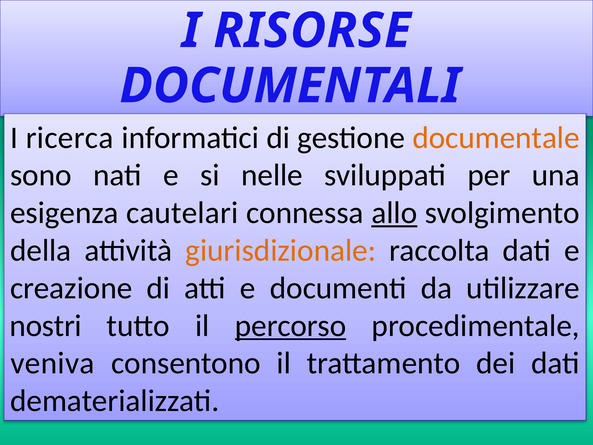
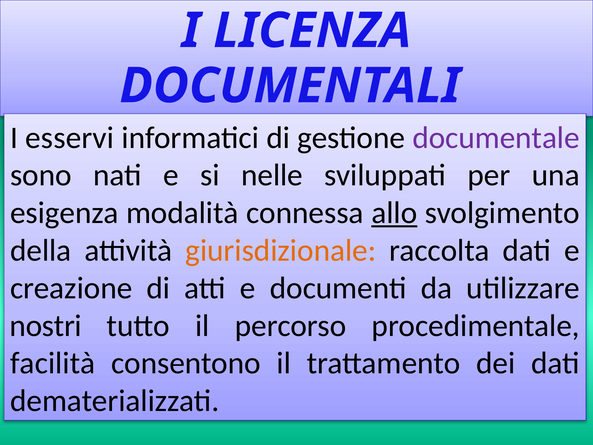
RISORSE: RISORSE -> LICENZA (312, 31)
ricerca: ricerca -> esservi (70, 138)
documentale colour: orange -> purple (496, 138)
cautelari: cautelari -> modalità (182, 213)
percorso underline: present -> none (291, 325)
veniva: veniva -> facilità (53, 363)
